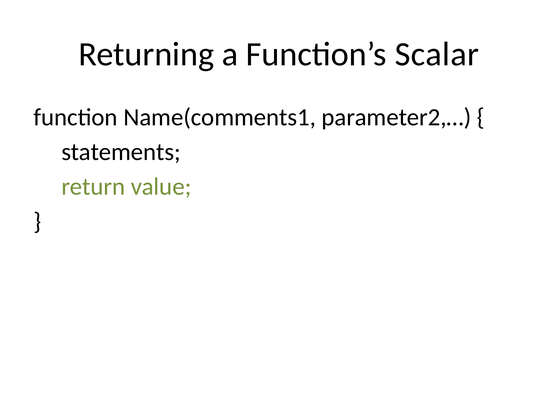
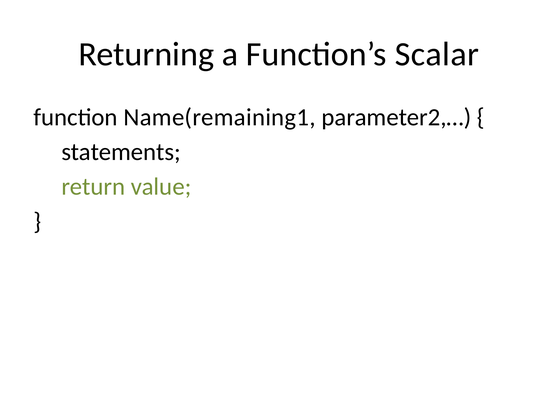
Name(comments1: Name(comments1 -> Name(remaining1 (220, 117)
